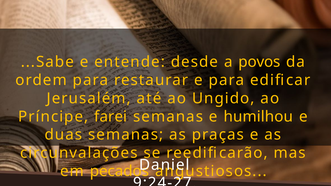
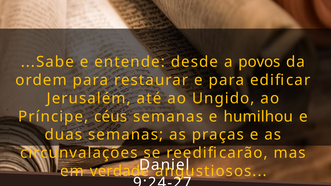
farei: farei -> céus (111, 117)
pecados: pecados -> verdade (119, 171)
